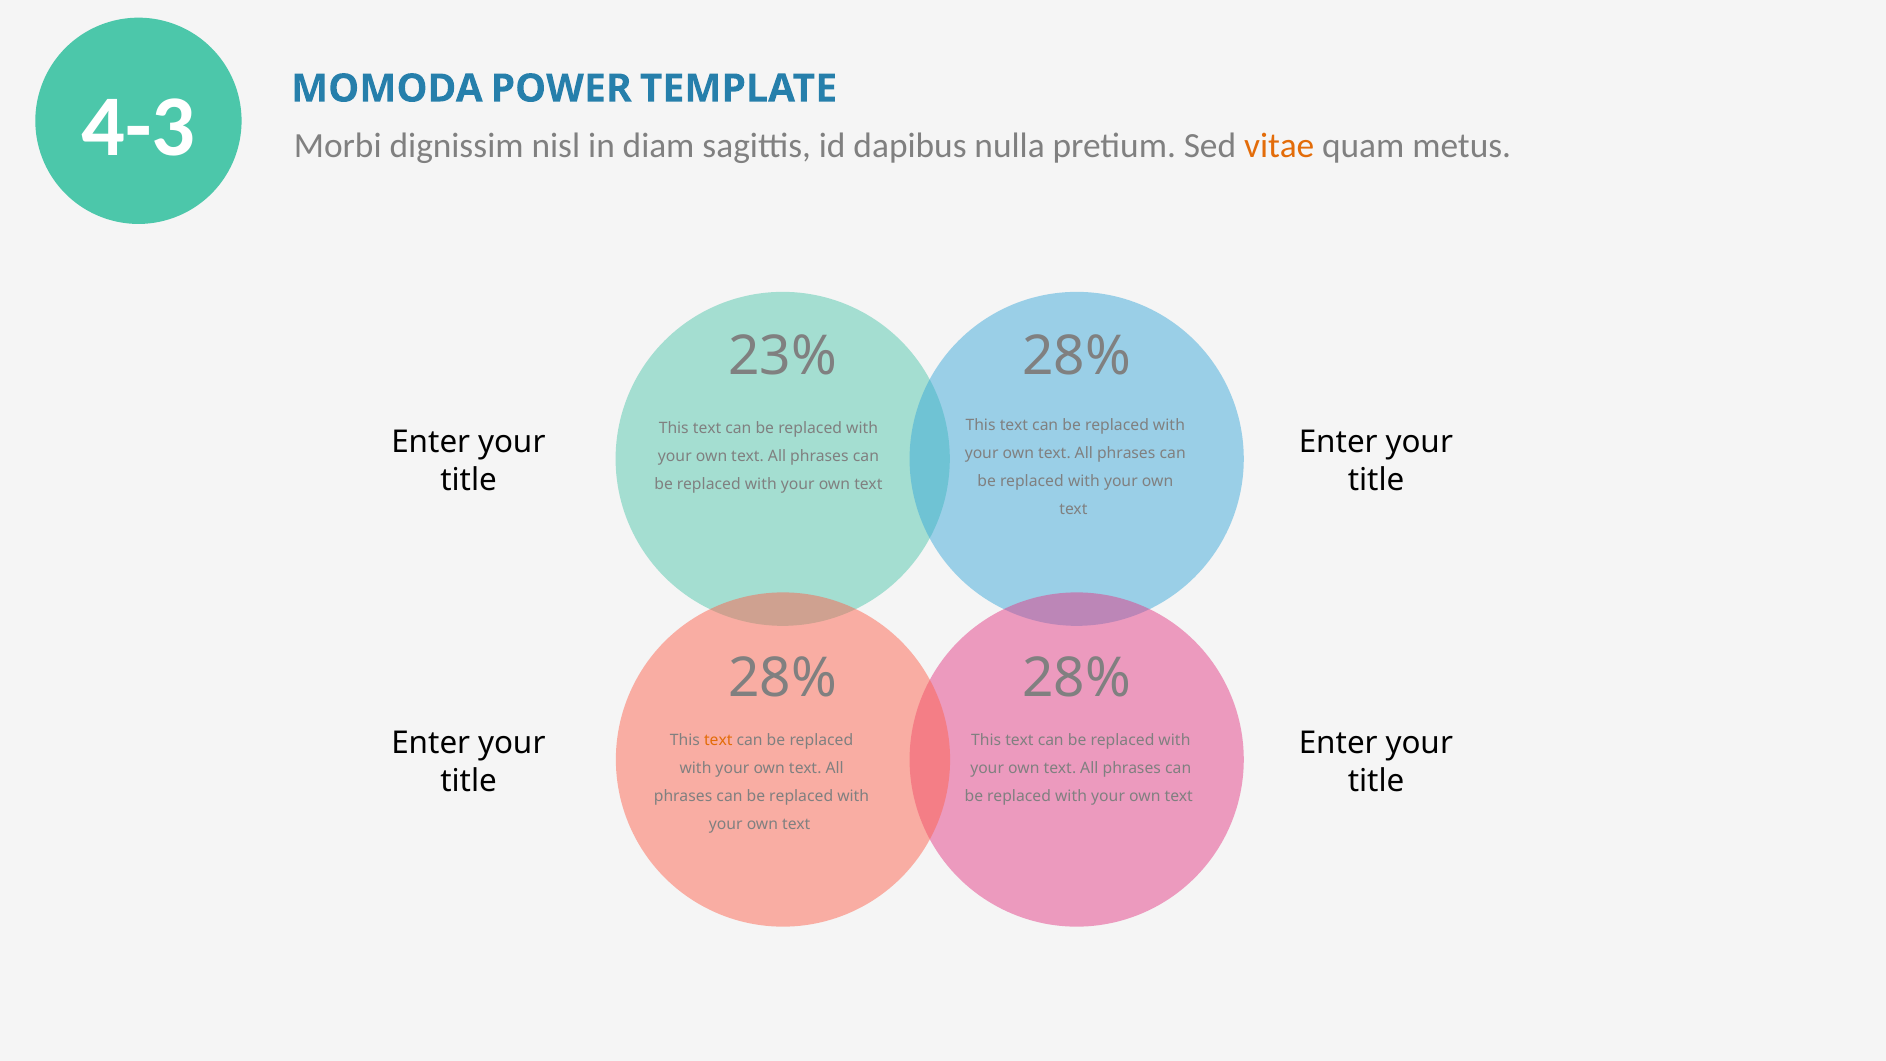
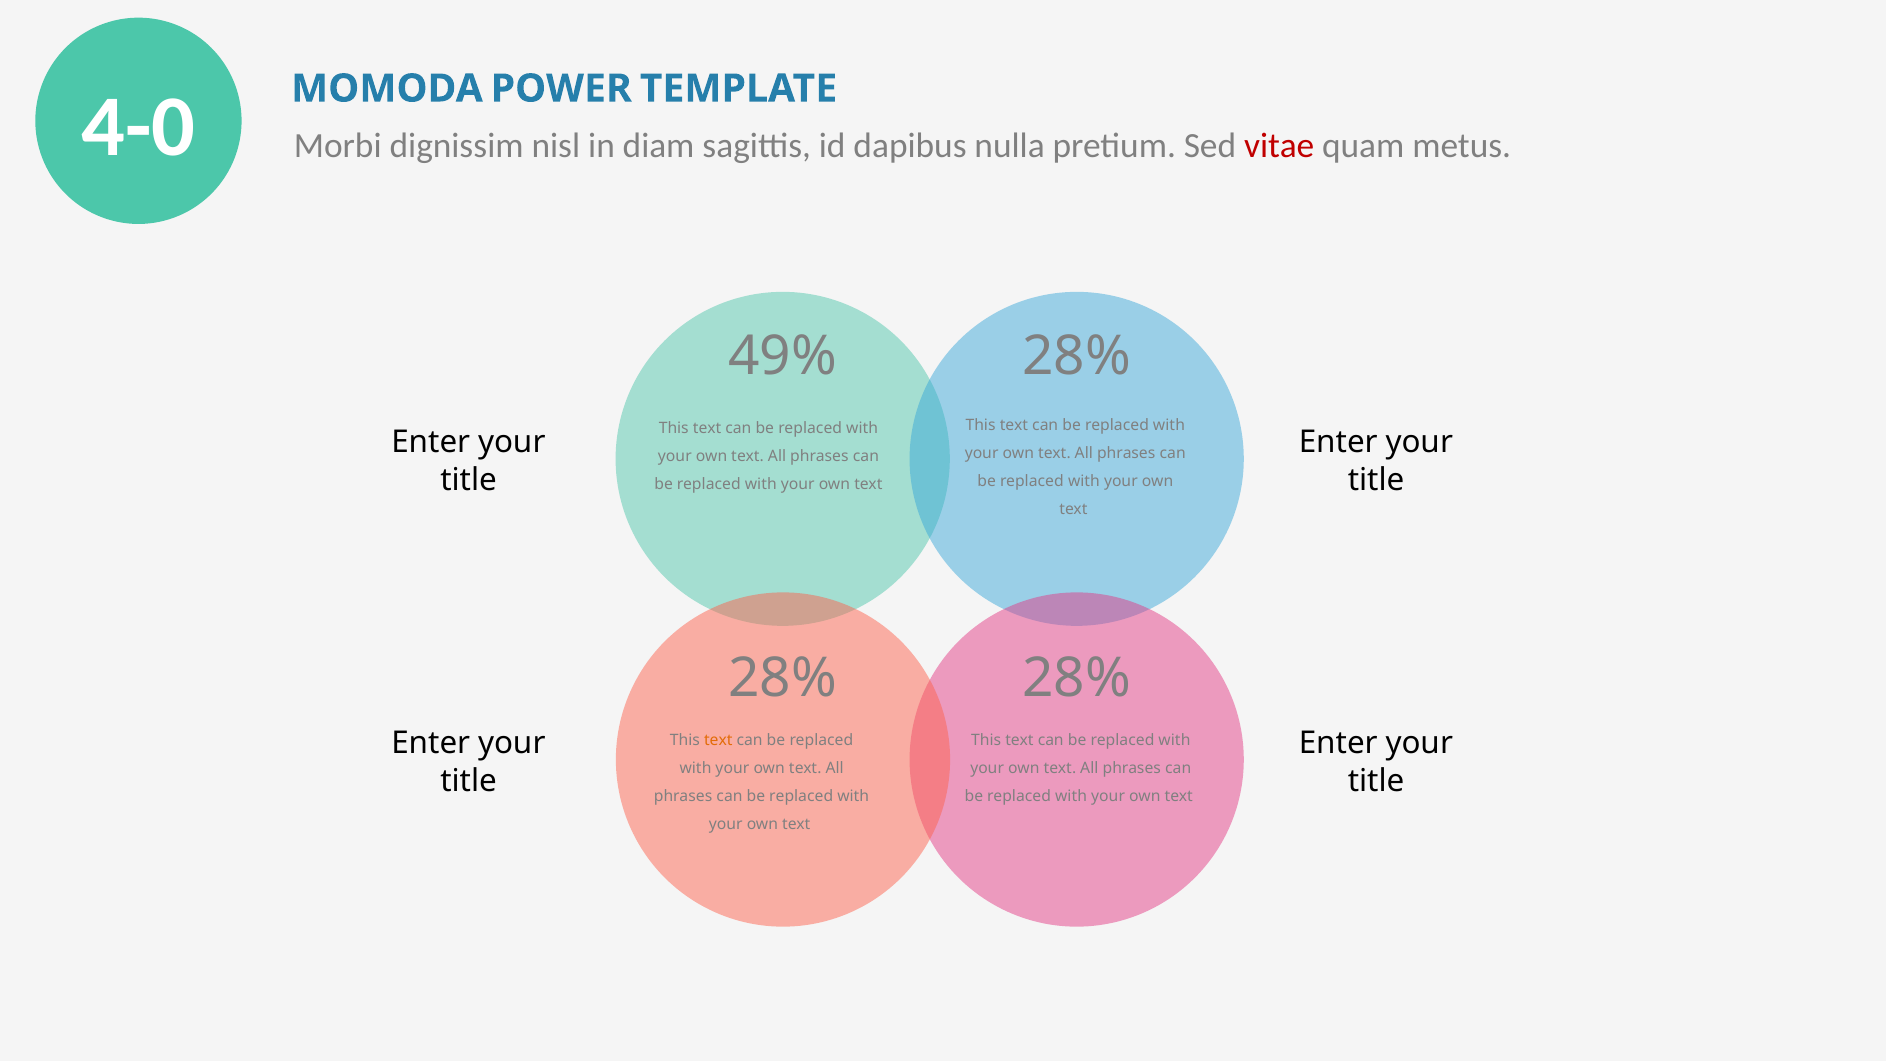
4-3: 4-3 -> 4-0 (138, 127)
vitae colour: orange -> red (1279, 146)
23%: 23% -> 49% (783, 356)
